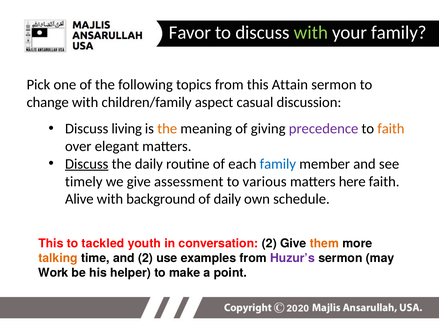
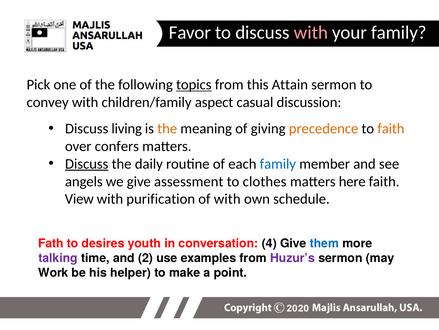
with colour: light green -> pink (311, 32)
topics underline: none -> present (194, 85)
change: change -> convey (48, 102)
precedence colour: purple -> orange (324, 128)
elegant: elegant -> confers (117, 146)
timely: timely -> angels (84, 181)
various: various -> clothes (265, 181)
Alive: Alive -> View (79, 199)
background: background -> purification (161, 199)
of daily: daily -> with (227, 199)
This: This -> Fath (51, 243)
tackled: tackled -> desires (103, 243)
conversation 2: 2 -> 4 (269, 243)
them colour: orange -> blue (324, 243)
talking colour: orange -> purple (58, 258)
